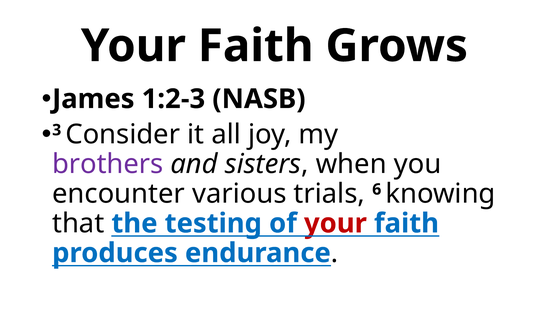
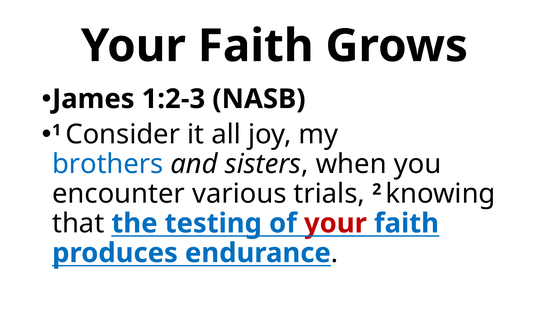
3: 3 -> 1 (57, 130)
brothers colour: purple -> blue (108, 164)
6: 6 -> 2 (377, 189)
